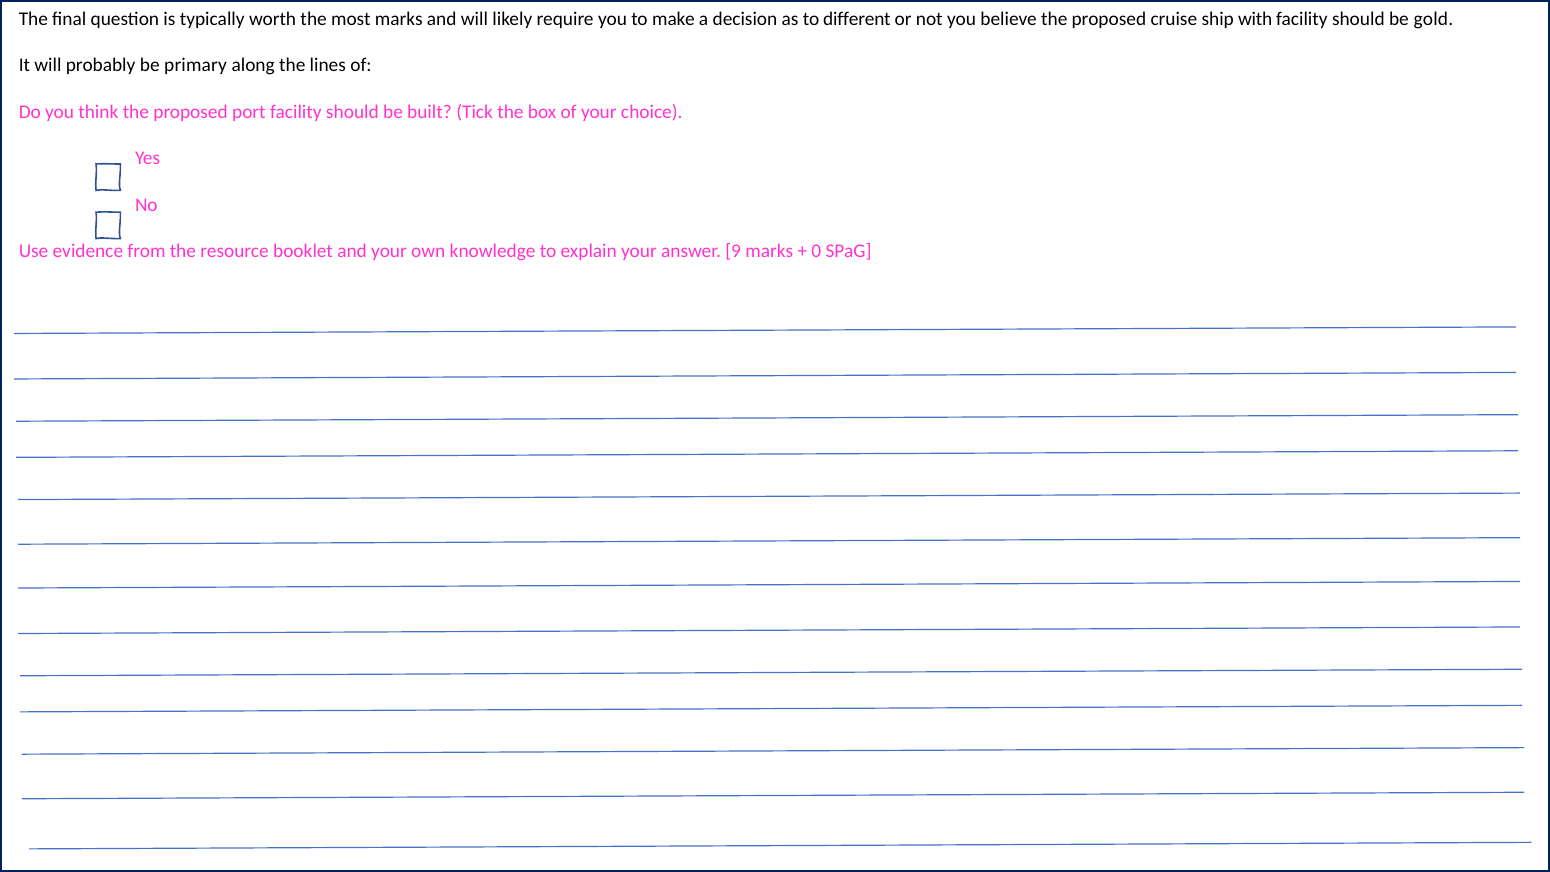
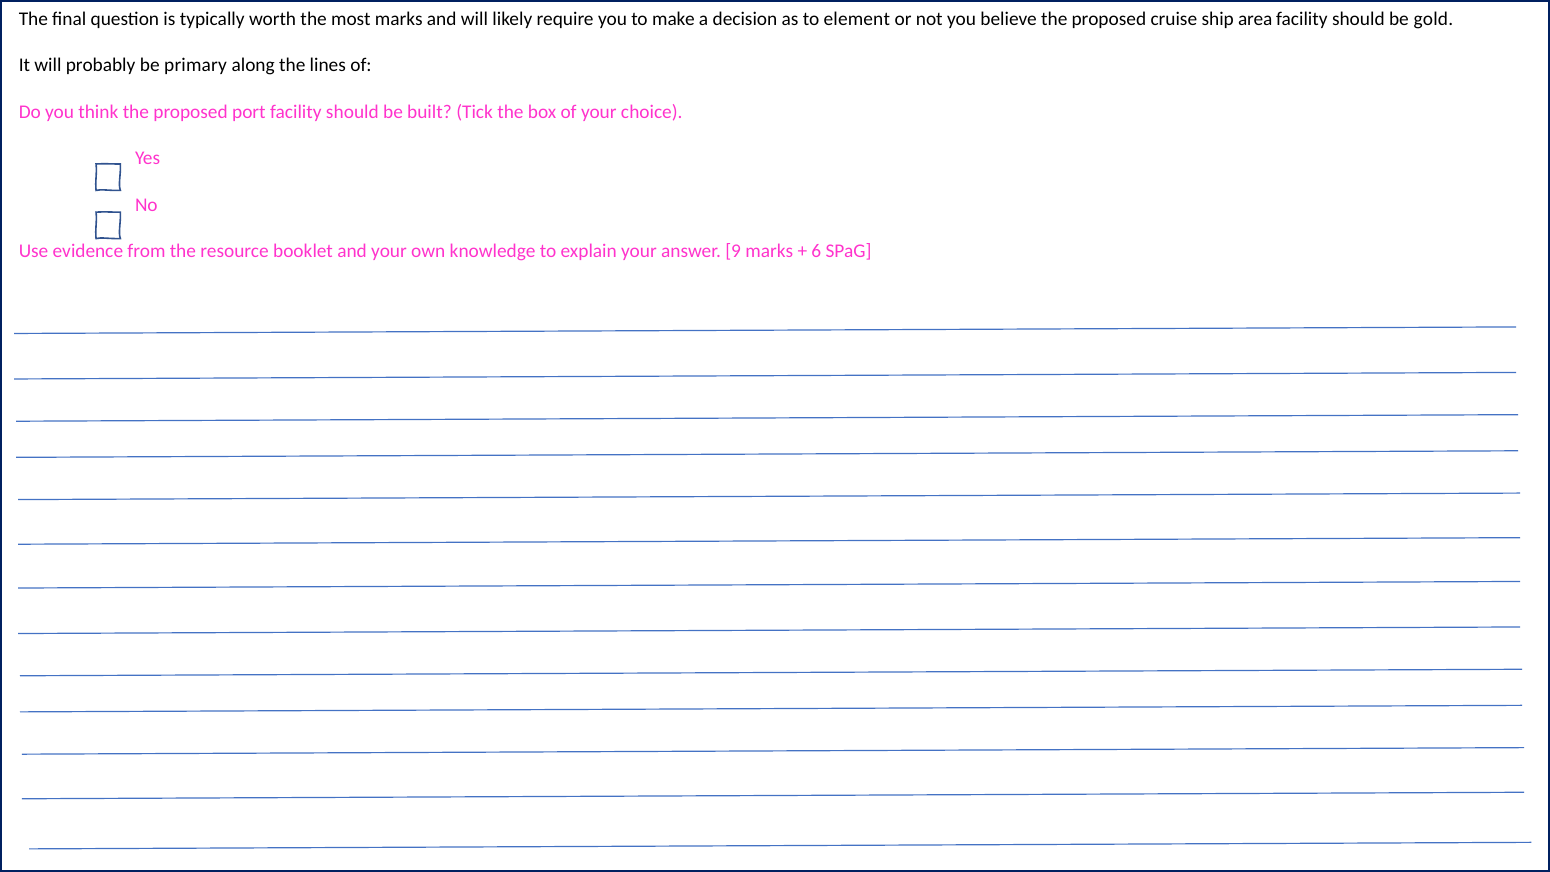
different: different -> element (857, 19)
with: with -> area (1255, 19)
0: 0 -> 6 (816, 251)
